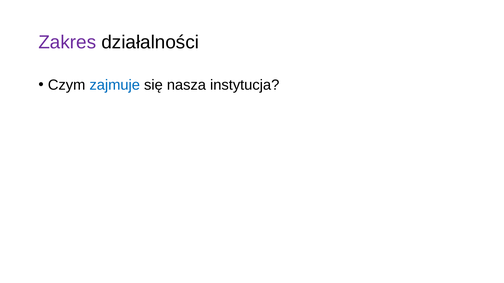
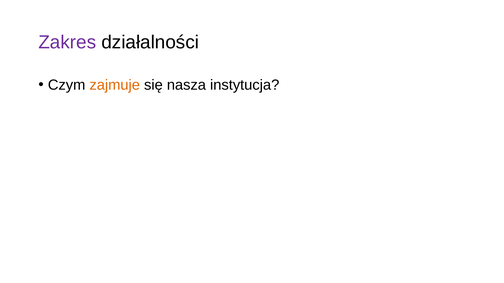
zajmuje colour: blue -> orange (115, 85)
